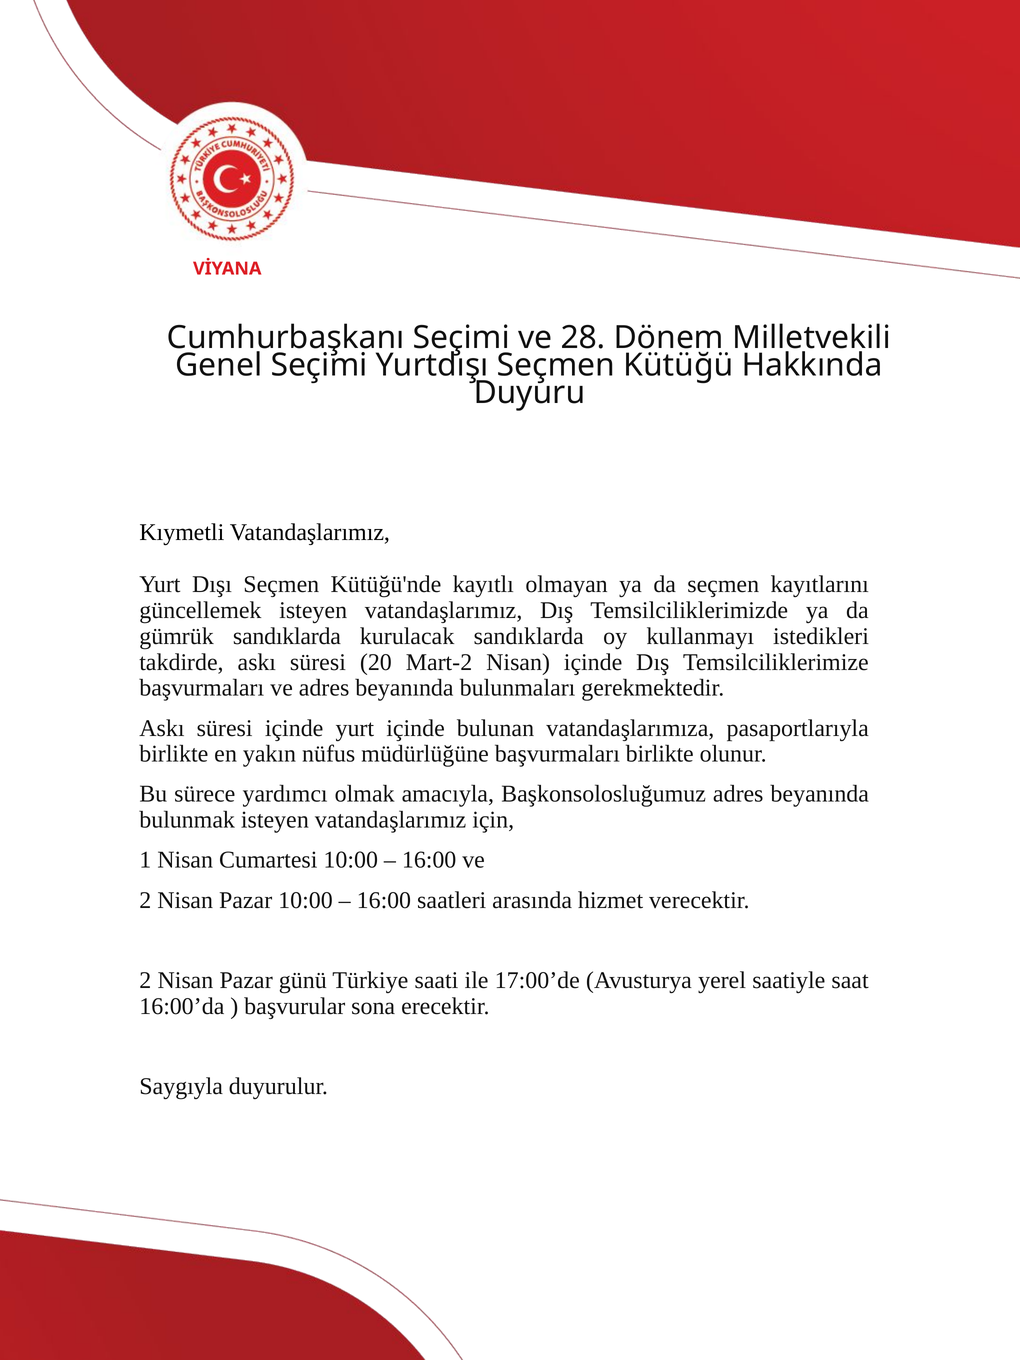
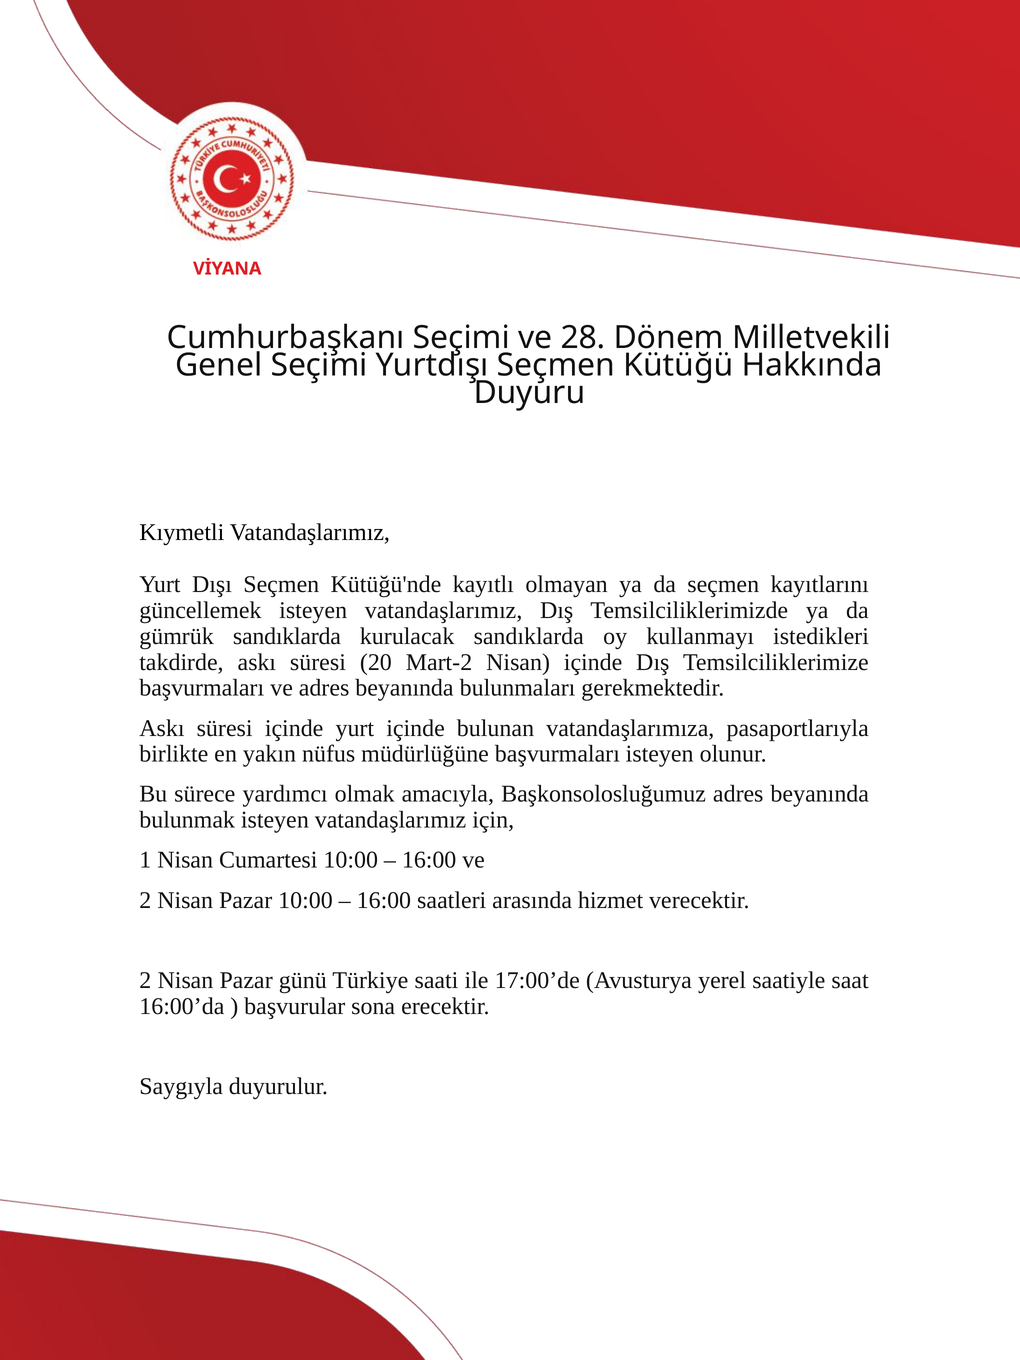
başvurmaları birlikte: birlikte -> isteyen (660, 754)
